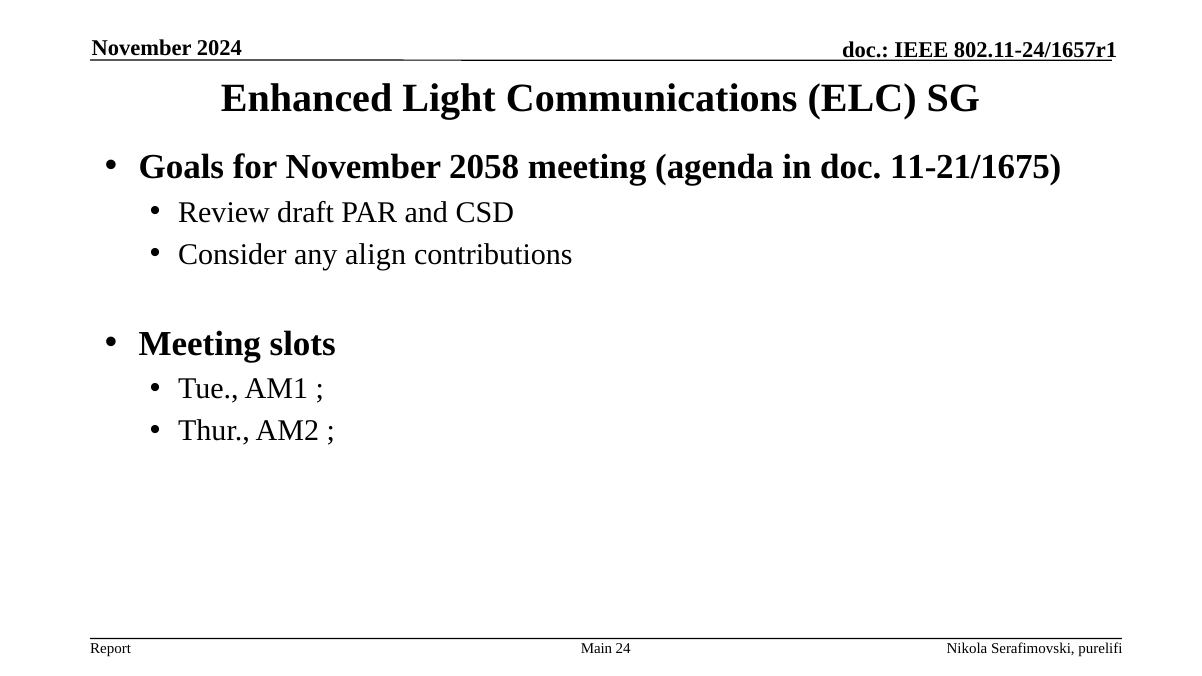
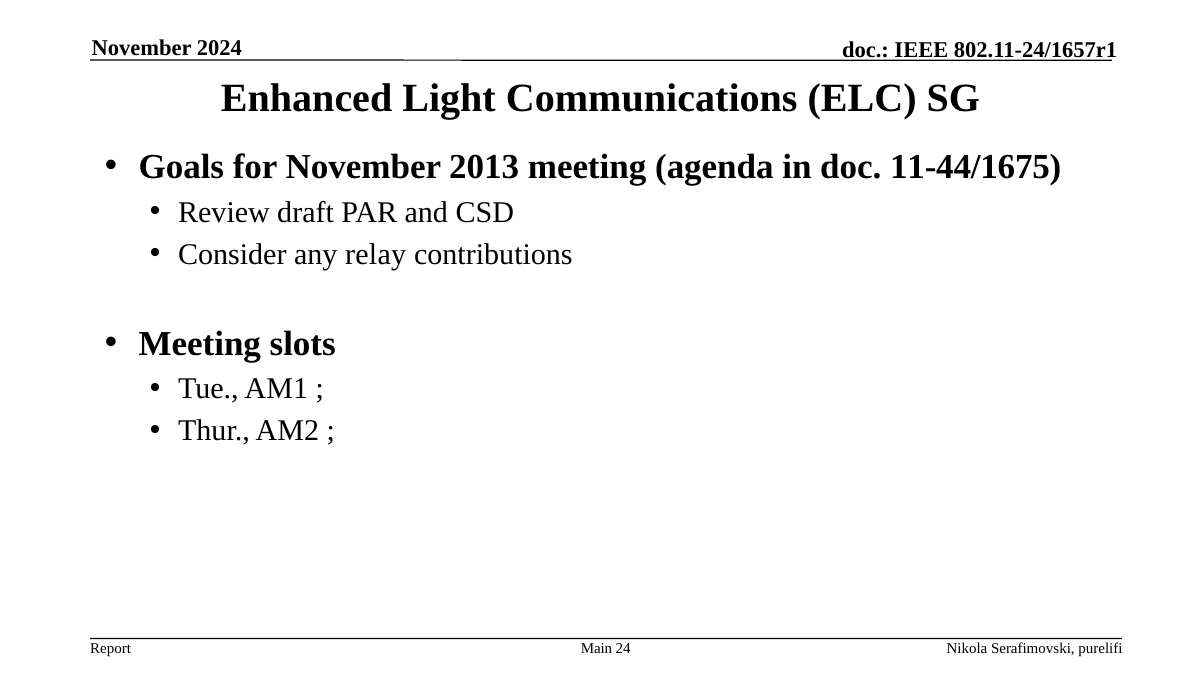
2058: 2058 -> 2013 (484, 167)
11-21/1675: 11-21/1675 -> 11-44/1675 (976, 167)
align: align -> relay (376, 255)
